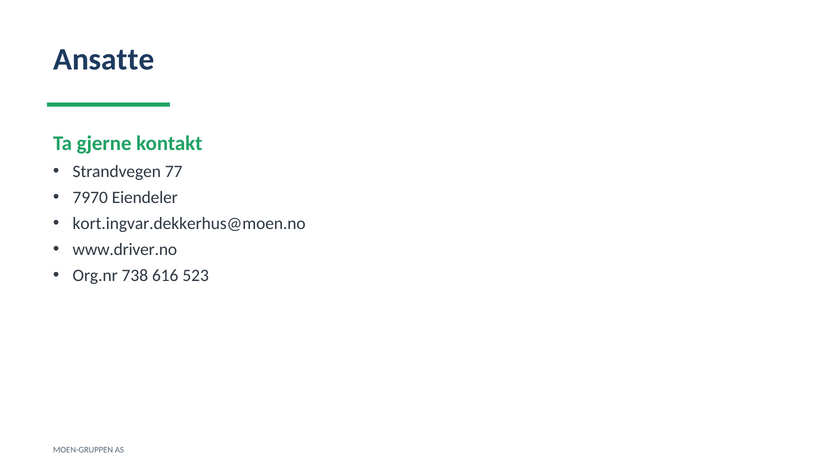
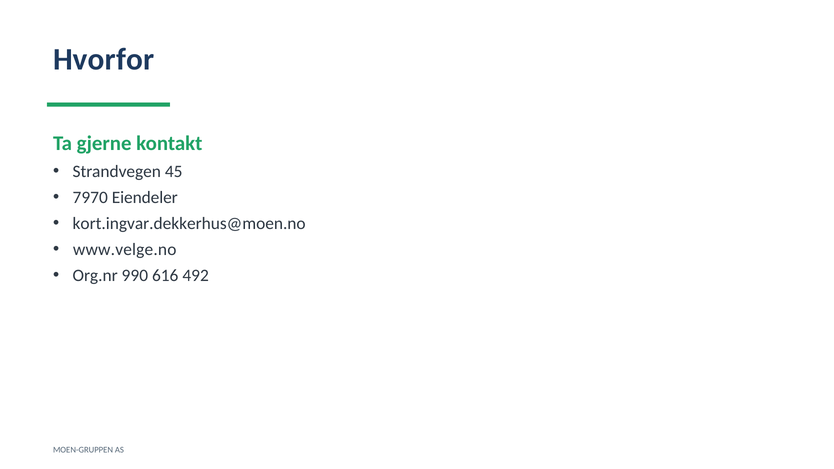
Ansatte: Ansatte -> Hvorfor (104, 60)
77: 77 -> 45 (174, 171)
www.driver.no: www.driver.no -> www.velge.no (125, 250)
738: 738 -> 990 (135, 276)
523: 523 -> 492 (196, 276)
